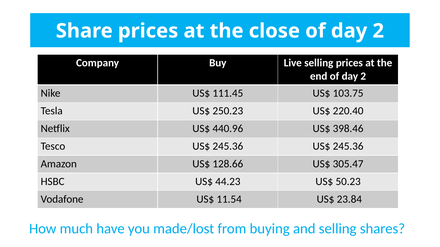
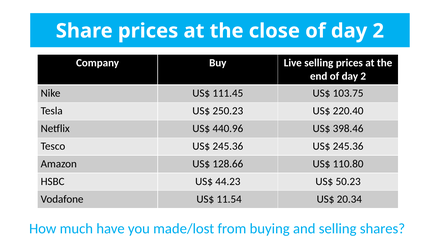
305.47: 305.47 -> 110.80 (348, 164)
23.84: 23.84 -> 20.34 (349, 199)
